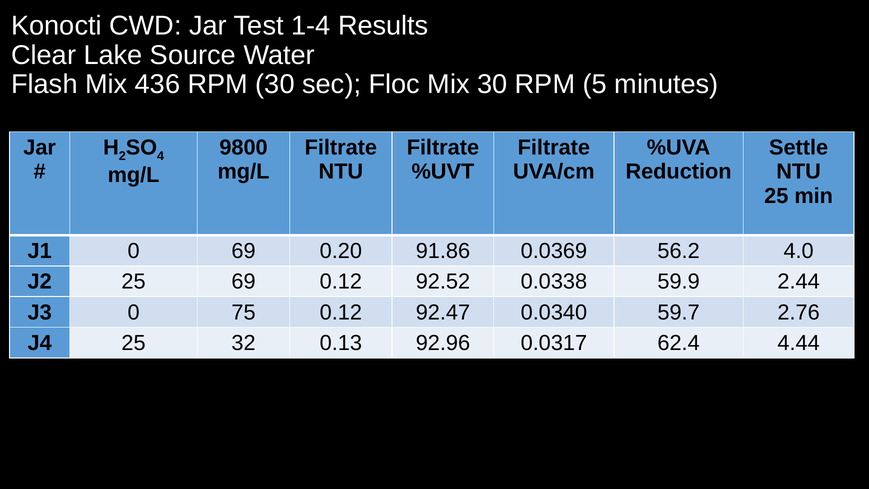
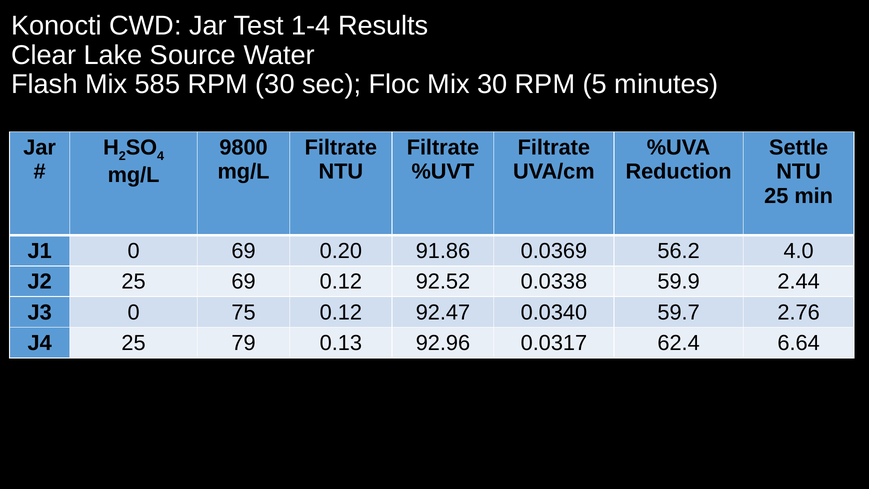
436: 436 -> 585 (158, 84)
32: 32 -> 79 (244, 343)
4.44: 4.44 -> 6.64 (799, 343)
